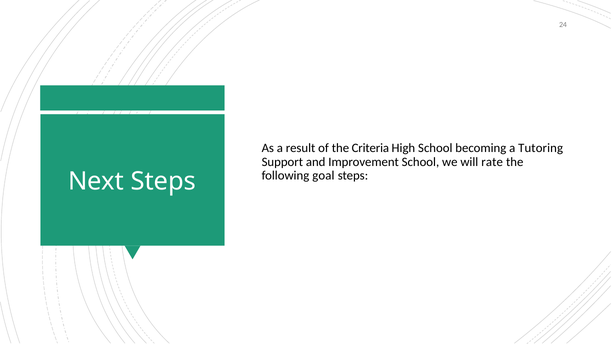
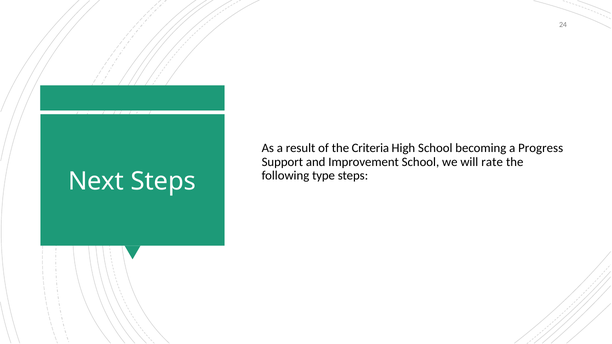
Tutoring: Tutoring -> Progress (541, 148)
goal: goal -> type (324, 176)
